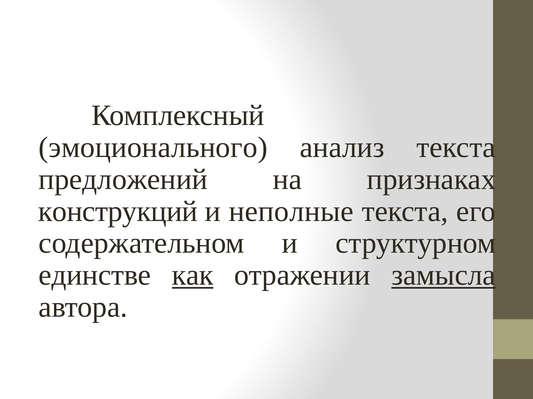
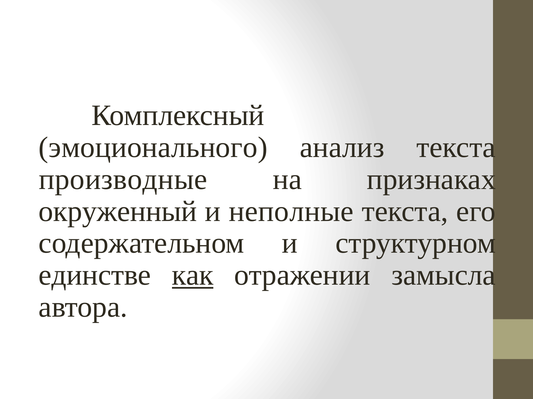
предложений: предложений -> производные (123, 180)
конструкций: конструкций -> окруженный (118, 212)
замысла underline: present -> none (444, 276)
